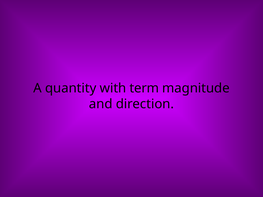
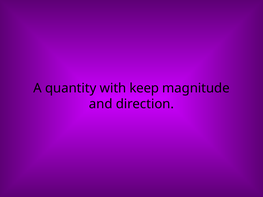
term: term -> keep (144, 88)
